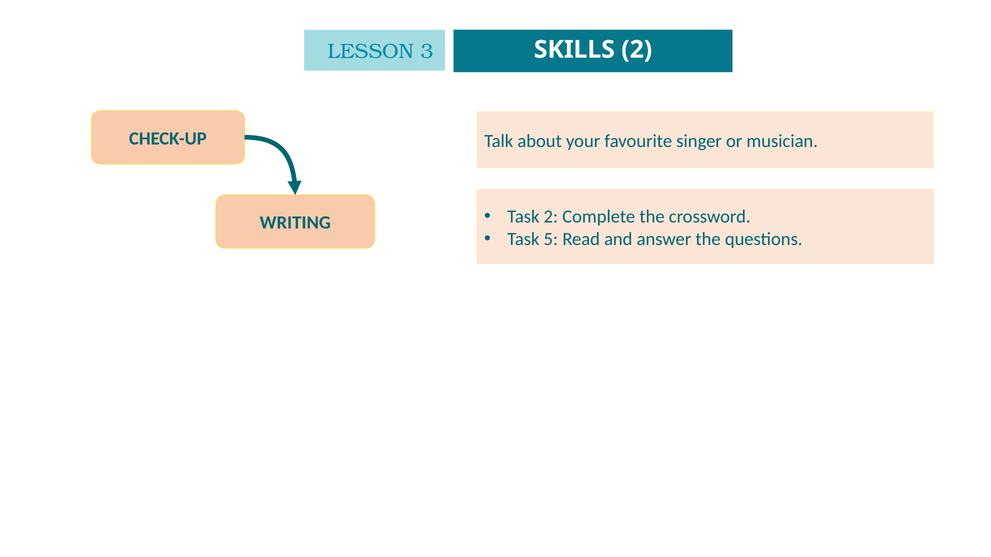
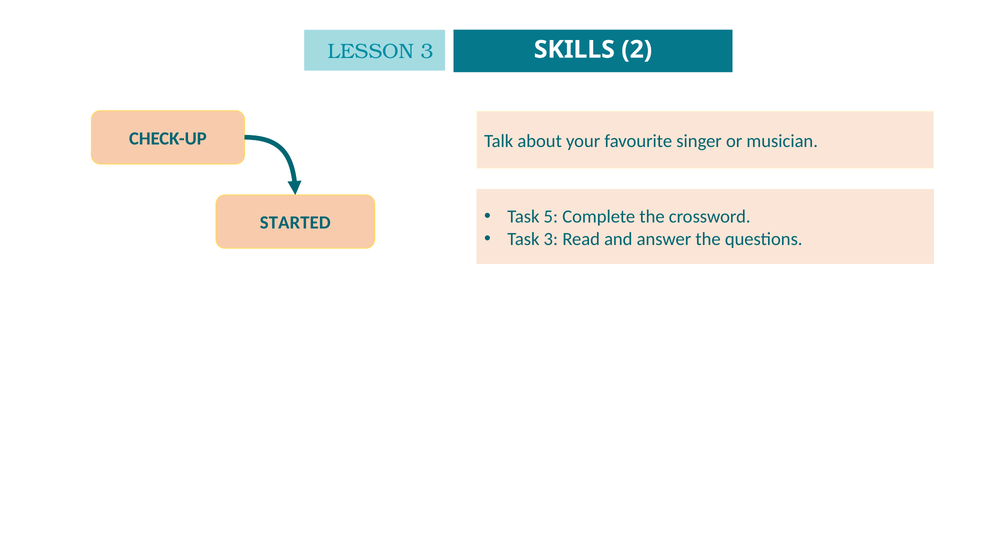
Task 2: 2 -> 5 (551, 217)
WRITING: WRITING -> STARTED (295, 223)
Task 5: 5 -> 3 (551, 239)
